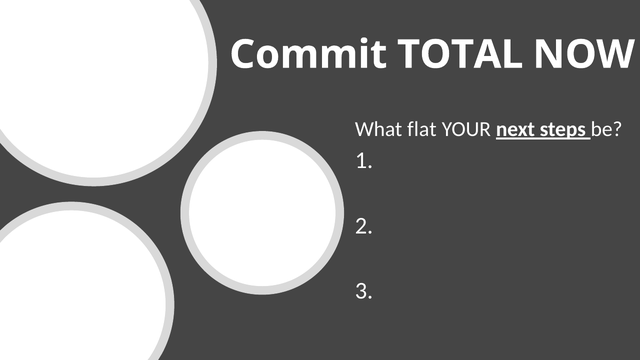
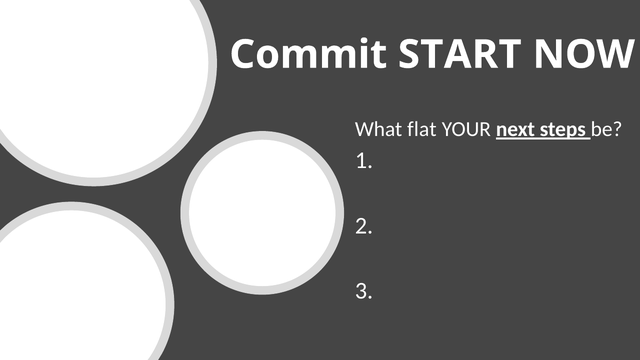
TOTAL: TOTAL -> START (460, 55)
